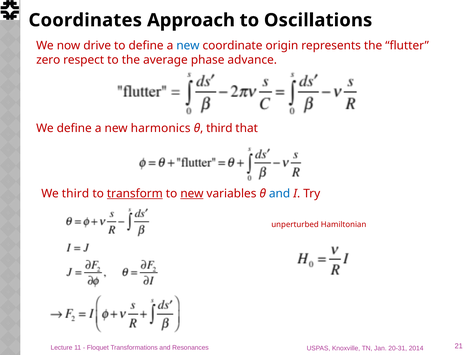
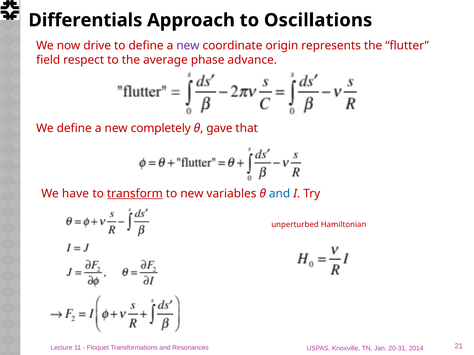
Coordinates: Coordinates -> Differentials (85, 20)
new colour: blue -> purple (188, 46)
zero: zero -> field (48, 60)
harmonics: harmonics -> completely (161, 128)
θ third: third -> gave (219, 128)
We third: third -> have (75, 194)
new underline: present -> none (192, 194)
